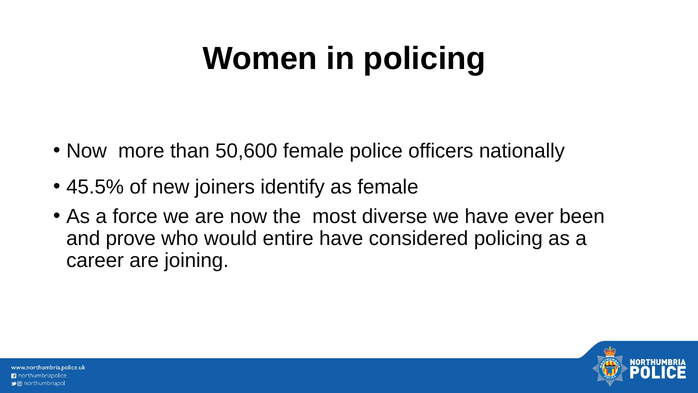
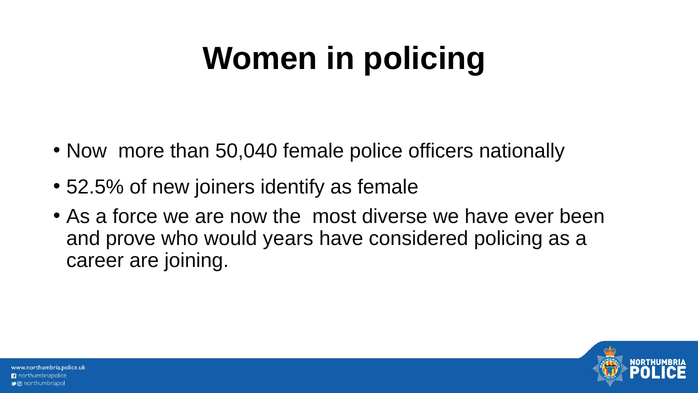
50,600: 50,600 -> 50,040 (246, 151)
45.5%: 45.5% -> 52.5% (95, 187)
entire: entire -> years (288, 238)
